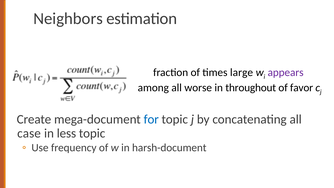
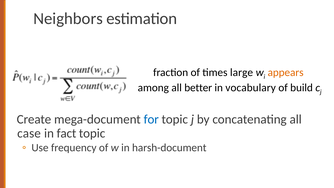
appears colour: purple -> orange (286, 72)
worse: worse -> better (198, 88)
throughout: throughout -> vocabulary (251, 88)
favor: favor -> build (302, 88)
less: less -> fact (66, 133)
